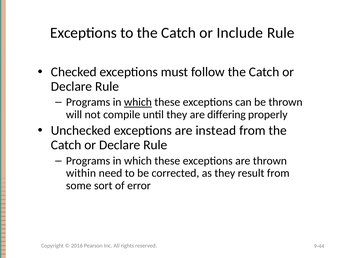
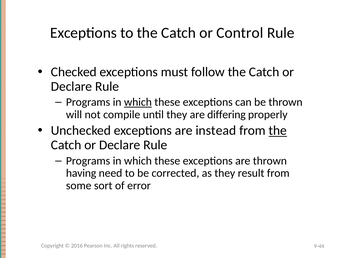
Include: Include -> Control (240, 33)
the underline: none -> present (278, 131)
within: within -> having (81, 174)
